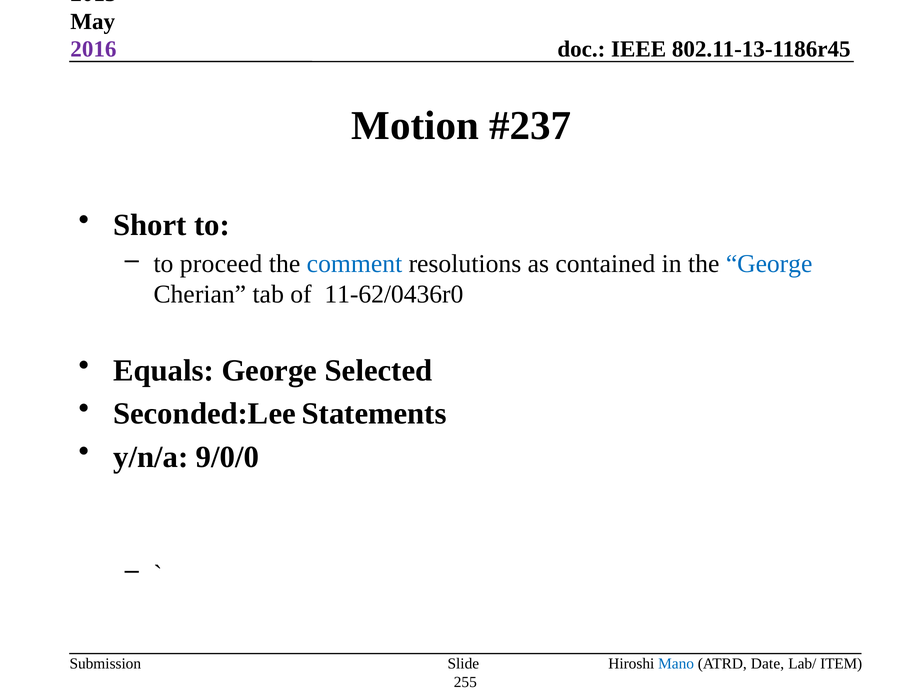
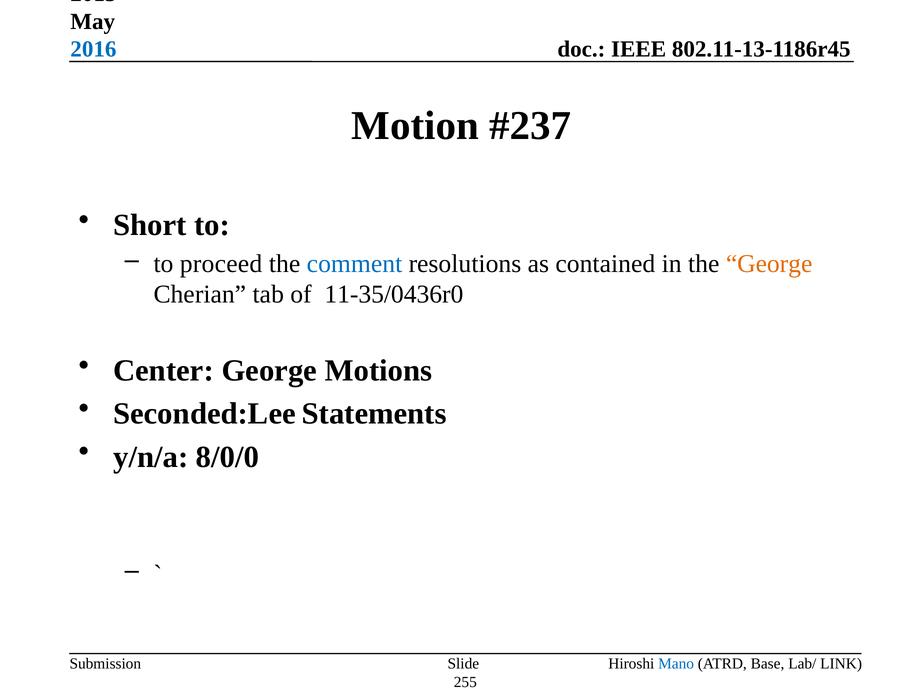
2016 colour: purple -> blue (93, 49)
George colour: blue -> orange (769, 264)
11-62/0436r0: 11-62/0436r0 -> 11-35/0436r0 (394, 295)
Equals: Equals -> Center (164, 371)
Selected: Selected -> Motions (379, 371)
9/0/0: 9/0/0 -> 8/0/0 (228, 457)
Date: Date -> Base (768, 664)
ITEM: ITEM -> LINK (841, 664)
